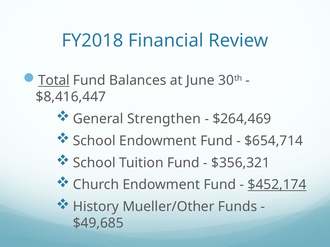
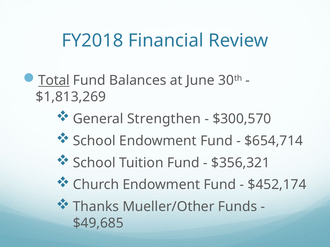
$8,416,447: $8,416,447 -> $1,813,269 (71, 97)
$264,469: $264,469 -> $300,570 (242, 119)
$452,174 underline: present -> none (277, 185)
History: History -> Thanks (96, 207)
